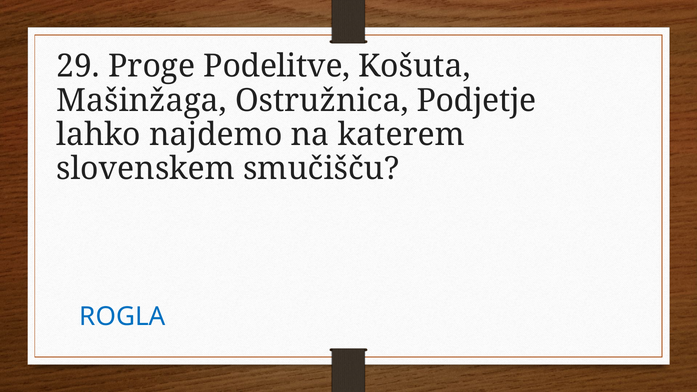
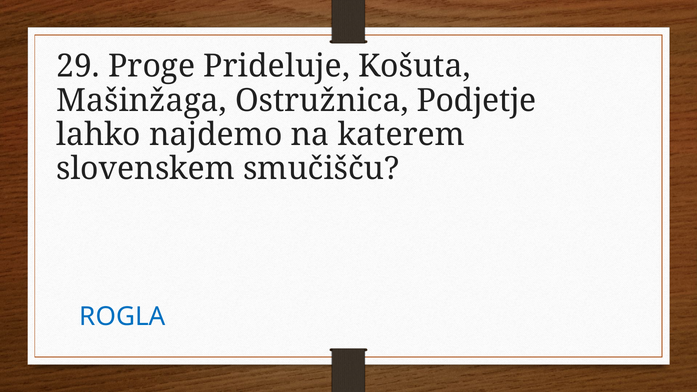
Podelitve: Podelitve -> Prideluje (277, 66)
